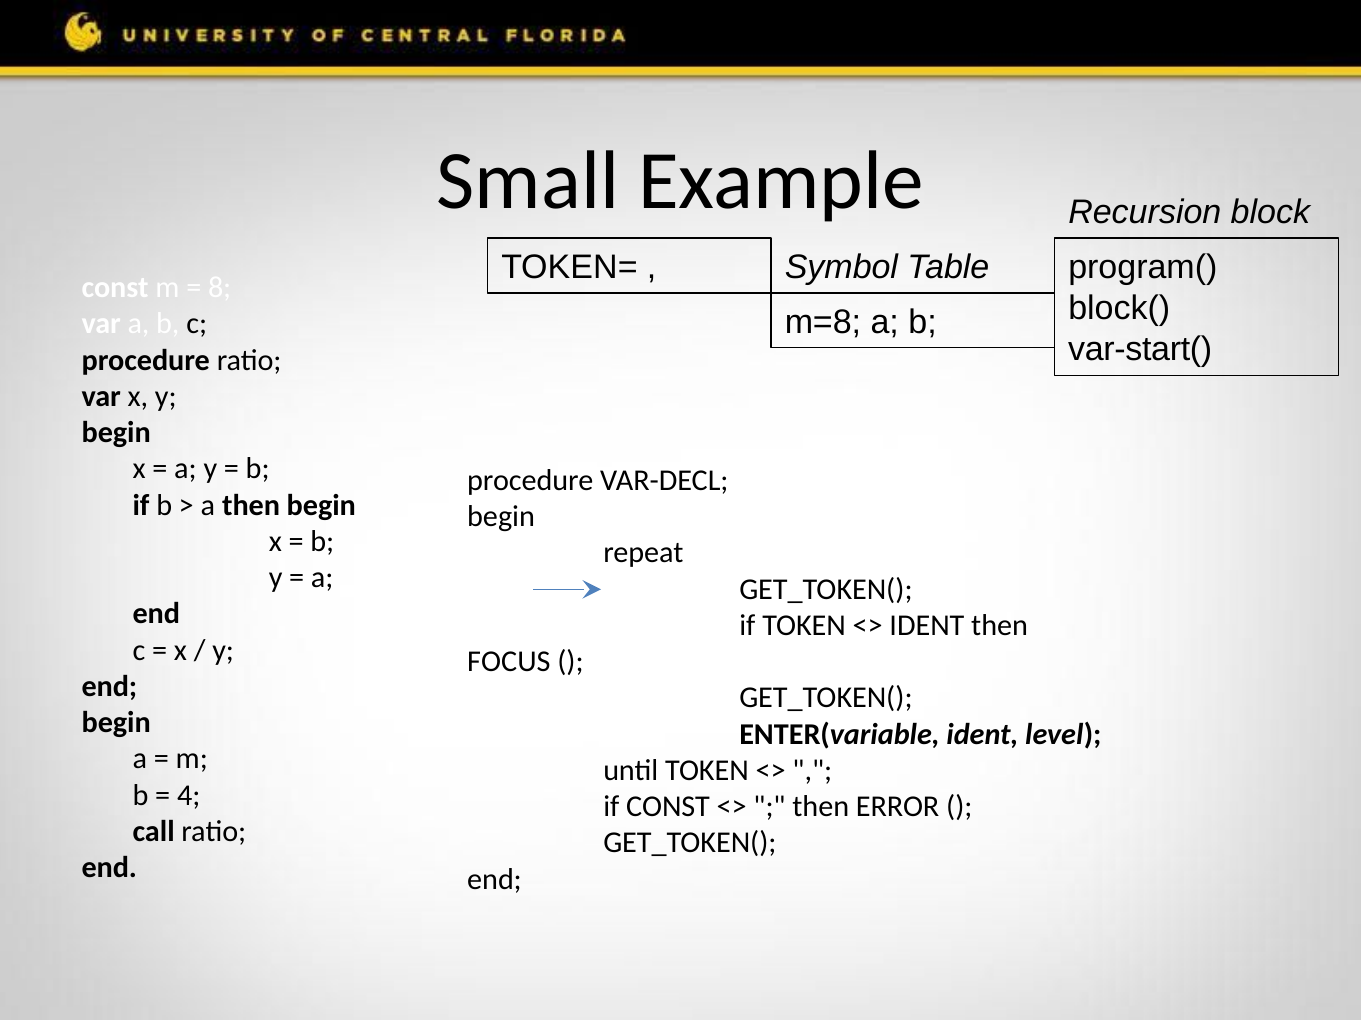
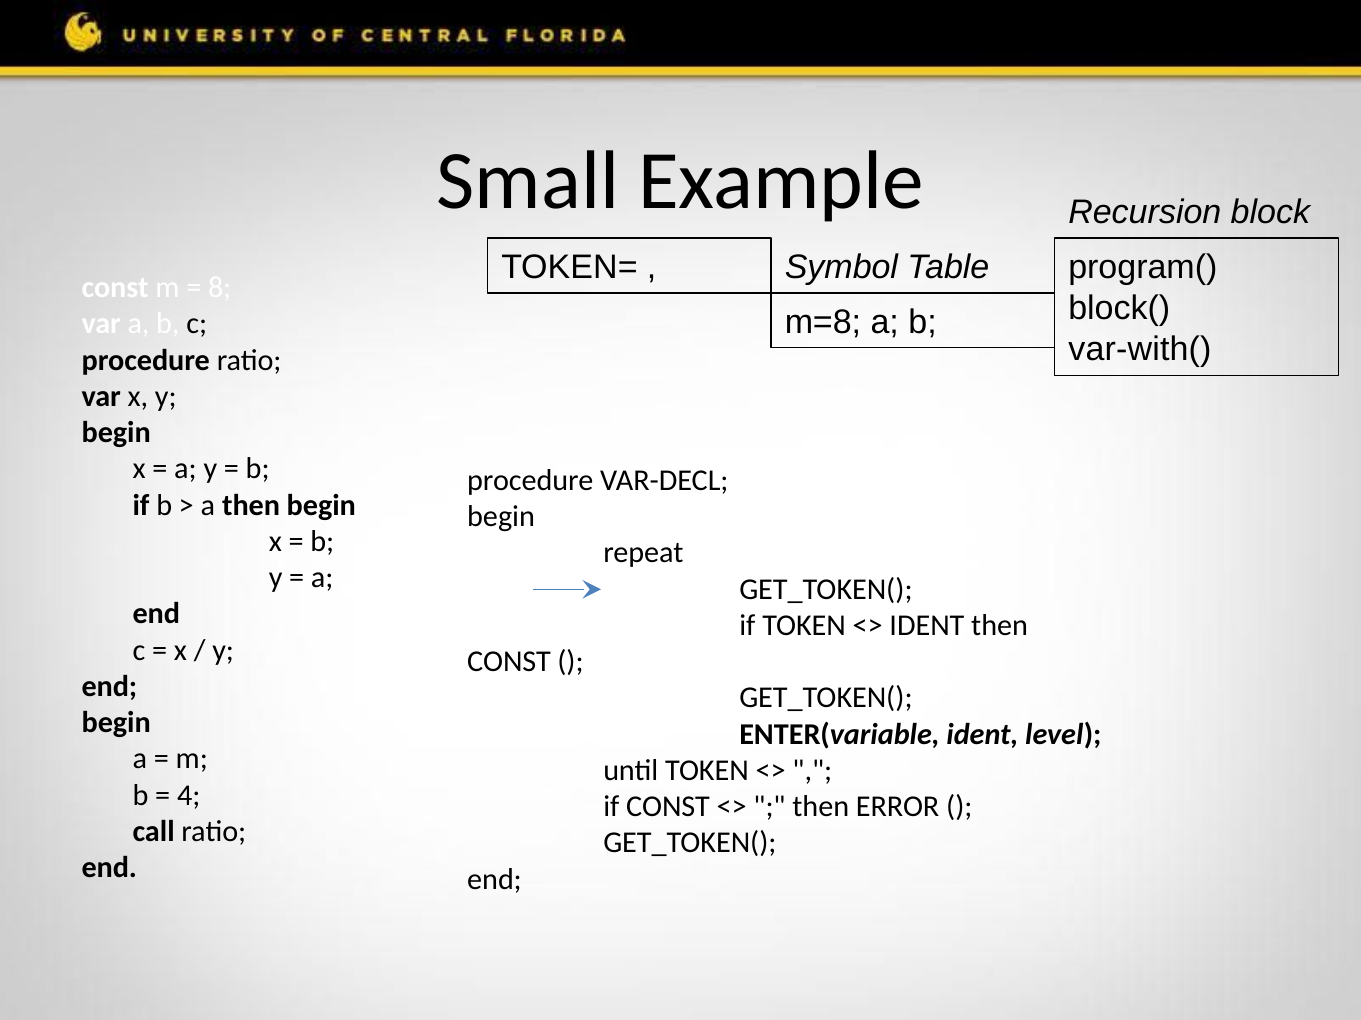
var-start(: var-start( -> var-with( (1140, 349)
FOCUS: FOCUS -> CONST (509, 662)
